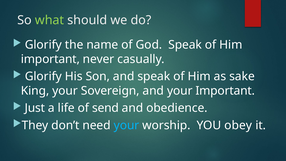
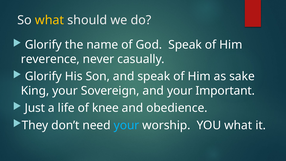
what colour: light green -> yellow (50, 20)
important: important -> reverence (50, 59)
send: send -> knee (106, 108)
YOU obey: obey -> what (238, 125)
